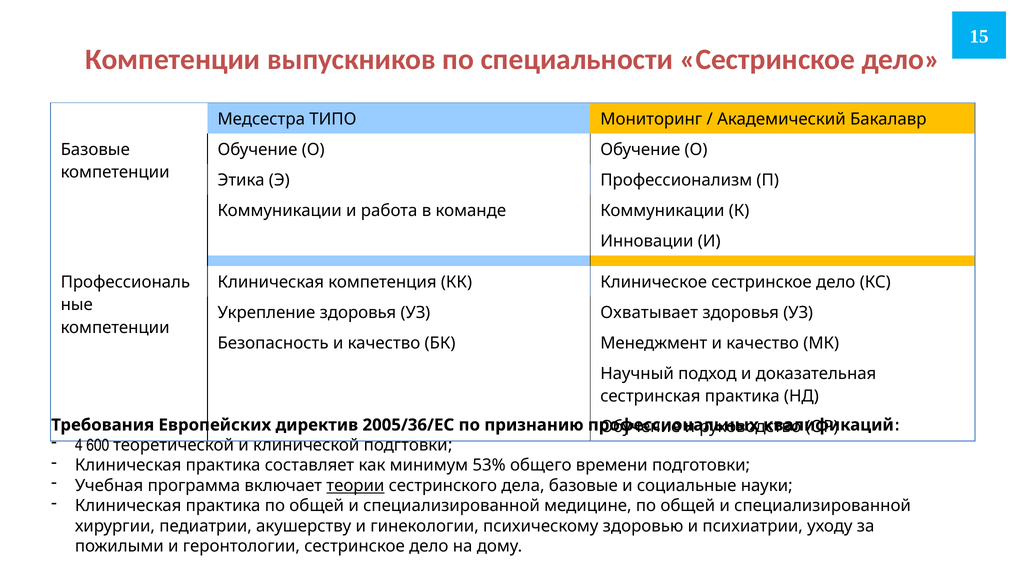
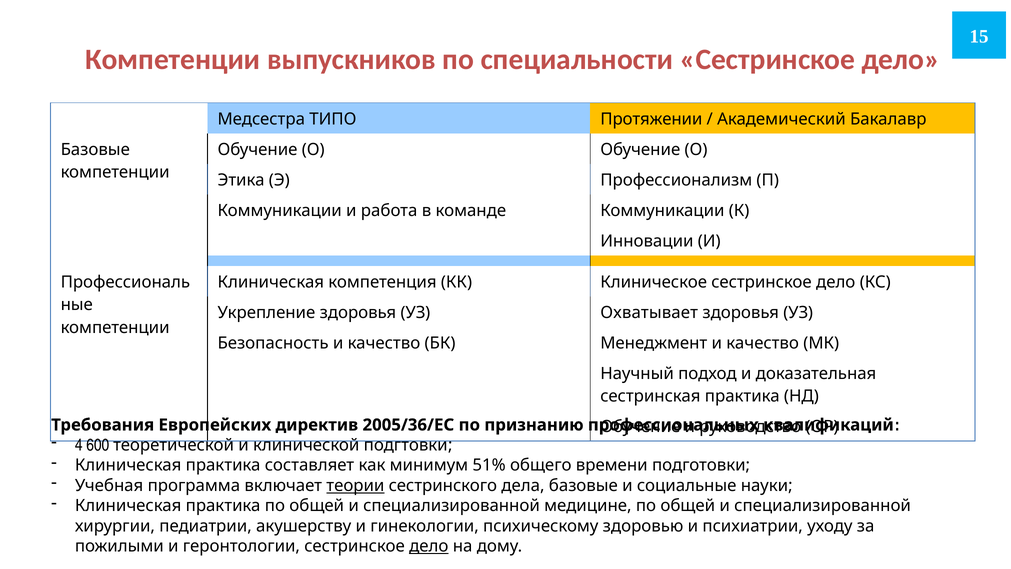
Мониторинг: Мониторинг -> Протяжении (651, 119)
53%: 53% -> 51% (489, 465)
дело underline: none -> present (429, 546)
